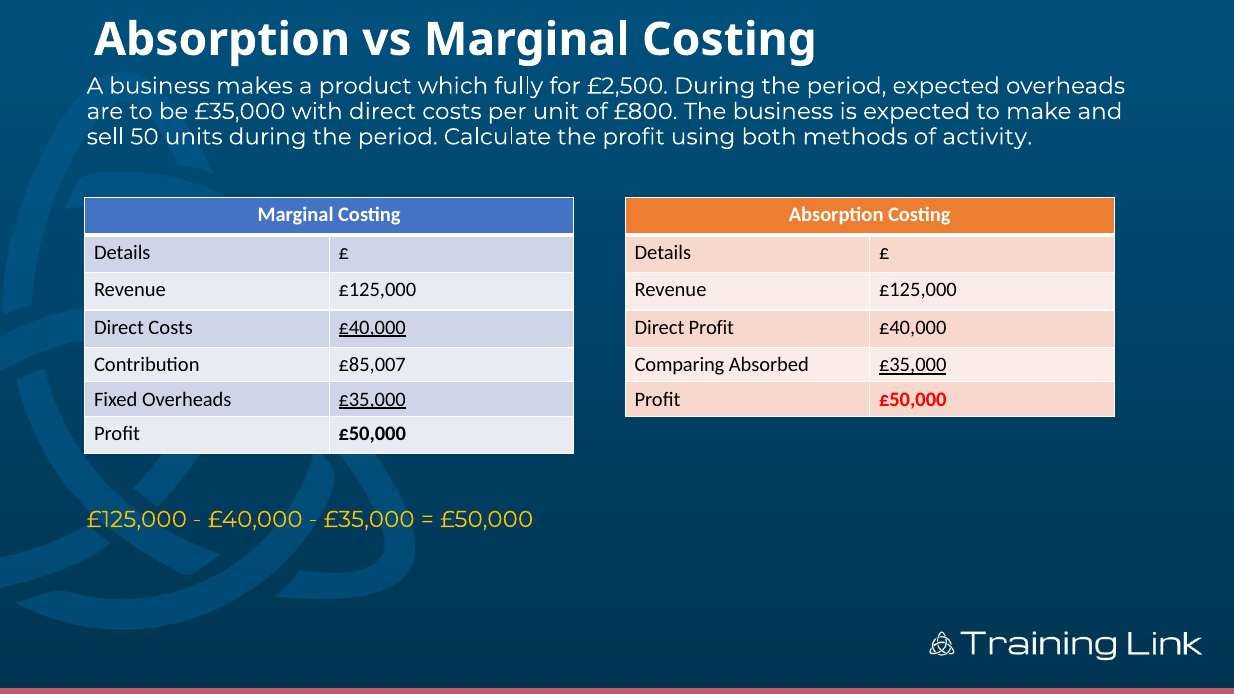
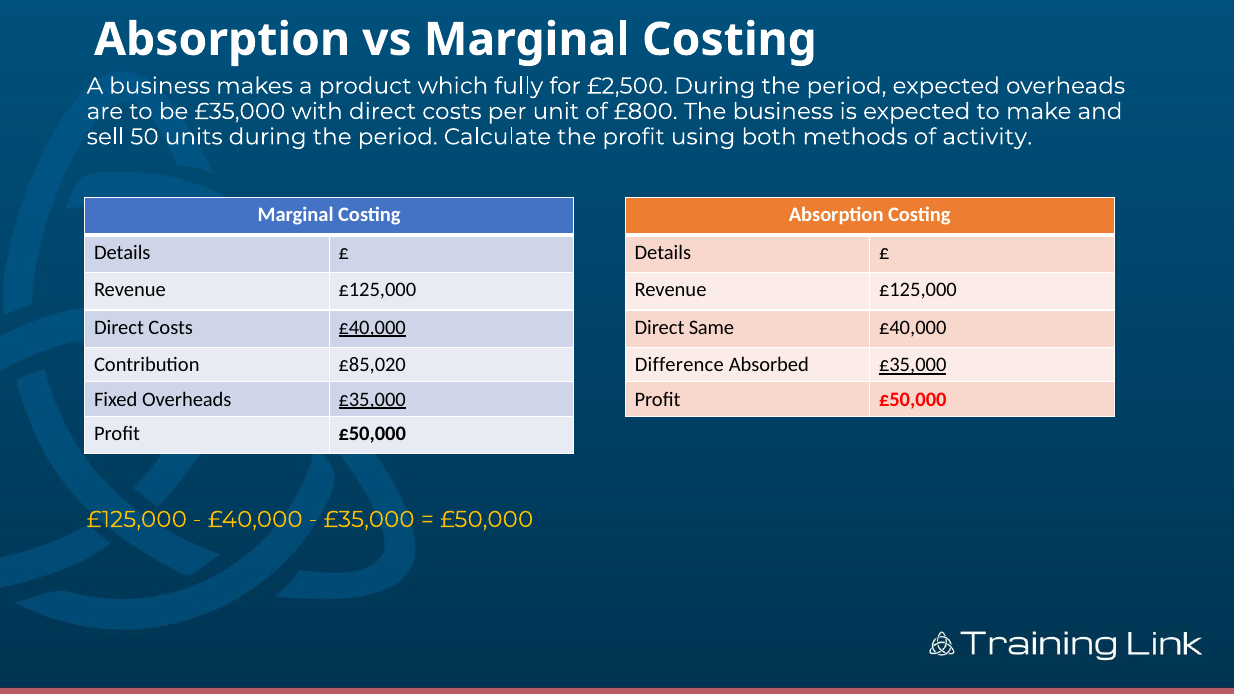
Direct Profit: Profit -> Same (711, 327)
£85,007: £85,007 -> £85,020 (372, 365)
Comparing: Comparing -> Difference (679, 365)
